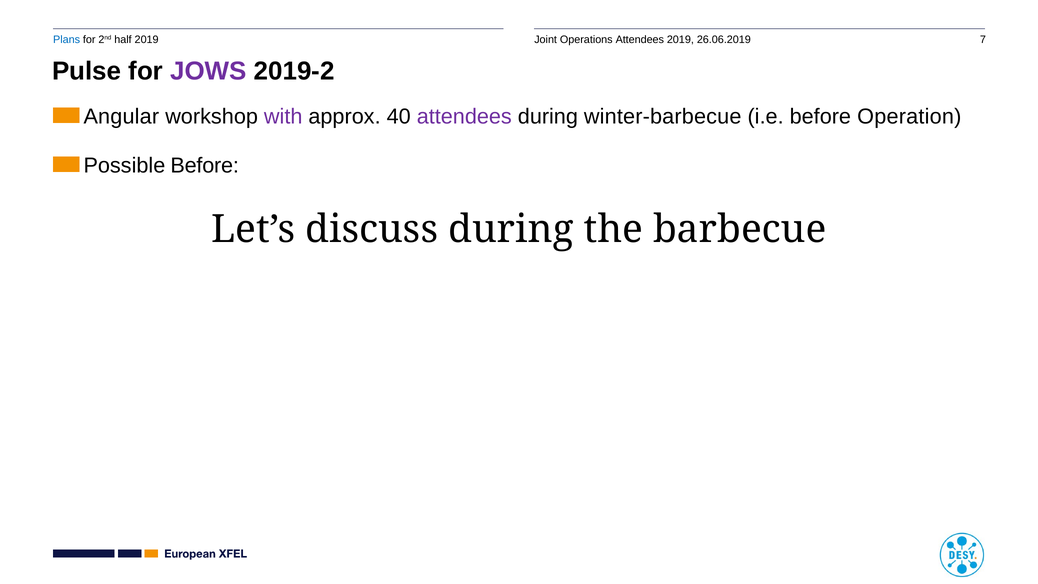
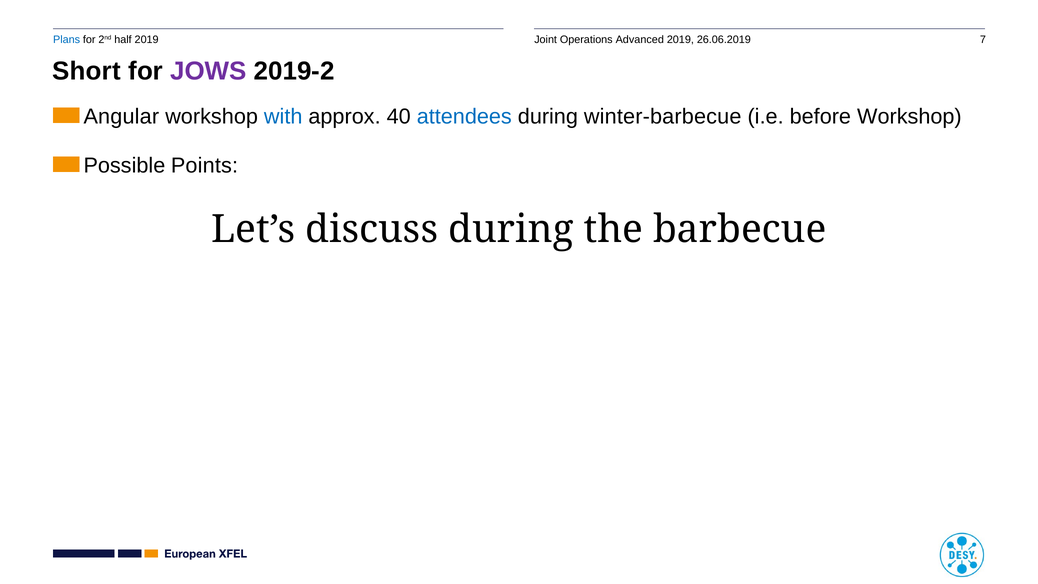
Attendees: Attendees -> Advanced (640, 40)
Pulse: Pulse -> Short (86, 71)
with colour: purple -> blue (283, 117)
attendees colour: purple -> blue (464, 117)
before Operation: Operation -> Workshop (909, 117)
Possible Before: Before -> Points (204, 166)
